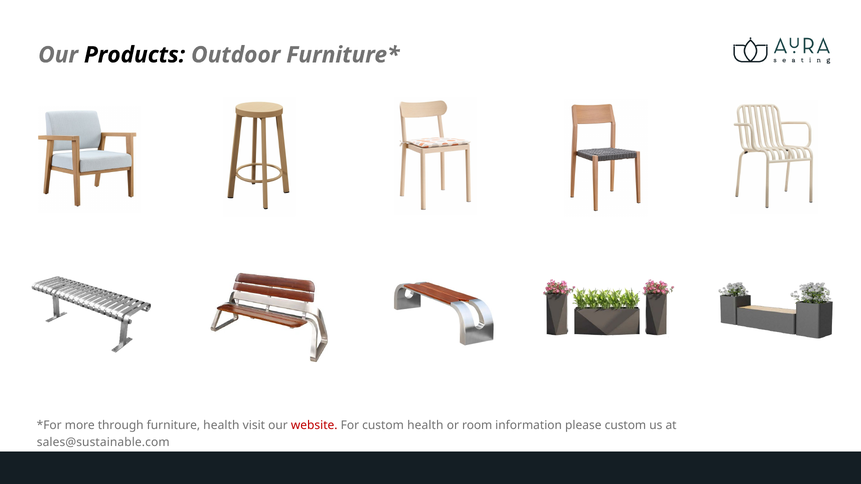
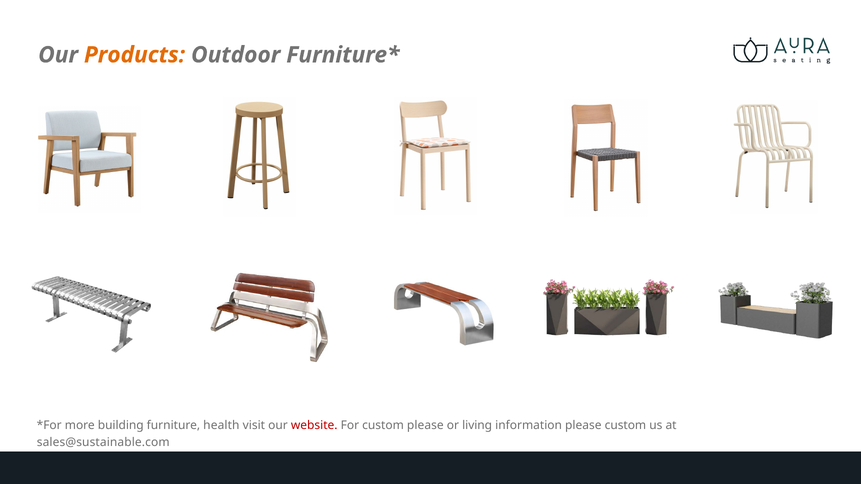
Products colour: black -> orange (135, 55)
through: through -> building (121, 426)
custom health: health -> please (425, 426)
room: room -> living (477, 426)
